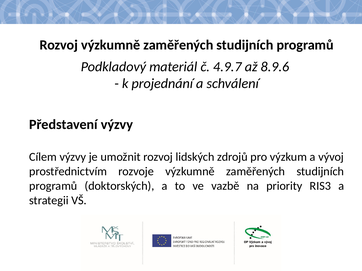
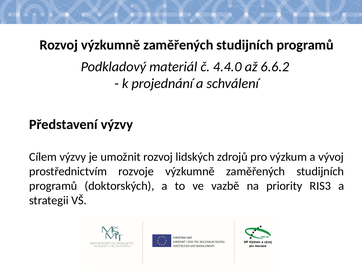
4.9.7: 4.9.7 -> 4.4.0 (227, 67)
8.9.6: 8.9.6 -> 6.6.2 (275, 67)
